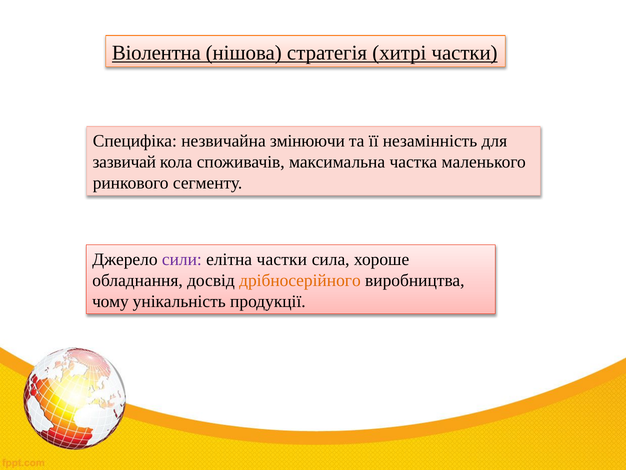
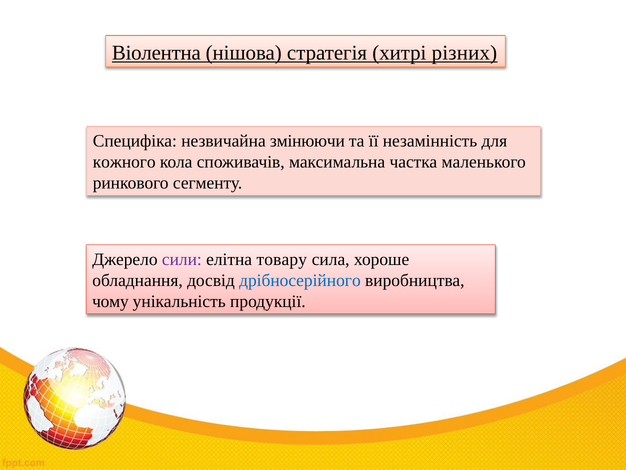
хитрі частки: частки -> різних (464, 53)
зазвичай: зазвичай -> кожного (124, 162)
елітна частки: частки -> товару (282, 259)
дрібносерійного colour: orange -> blue (300, 280)
